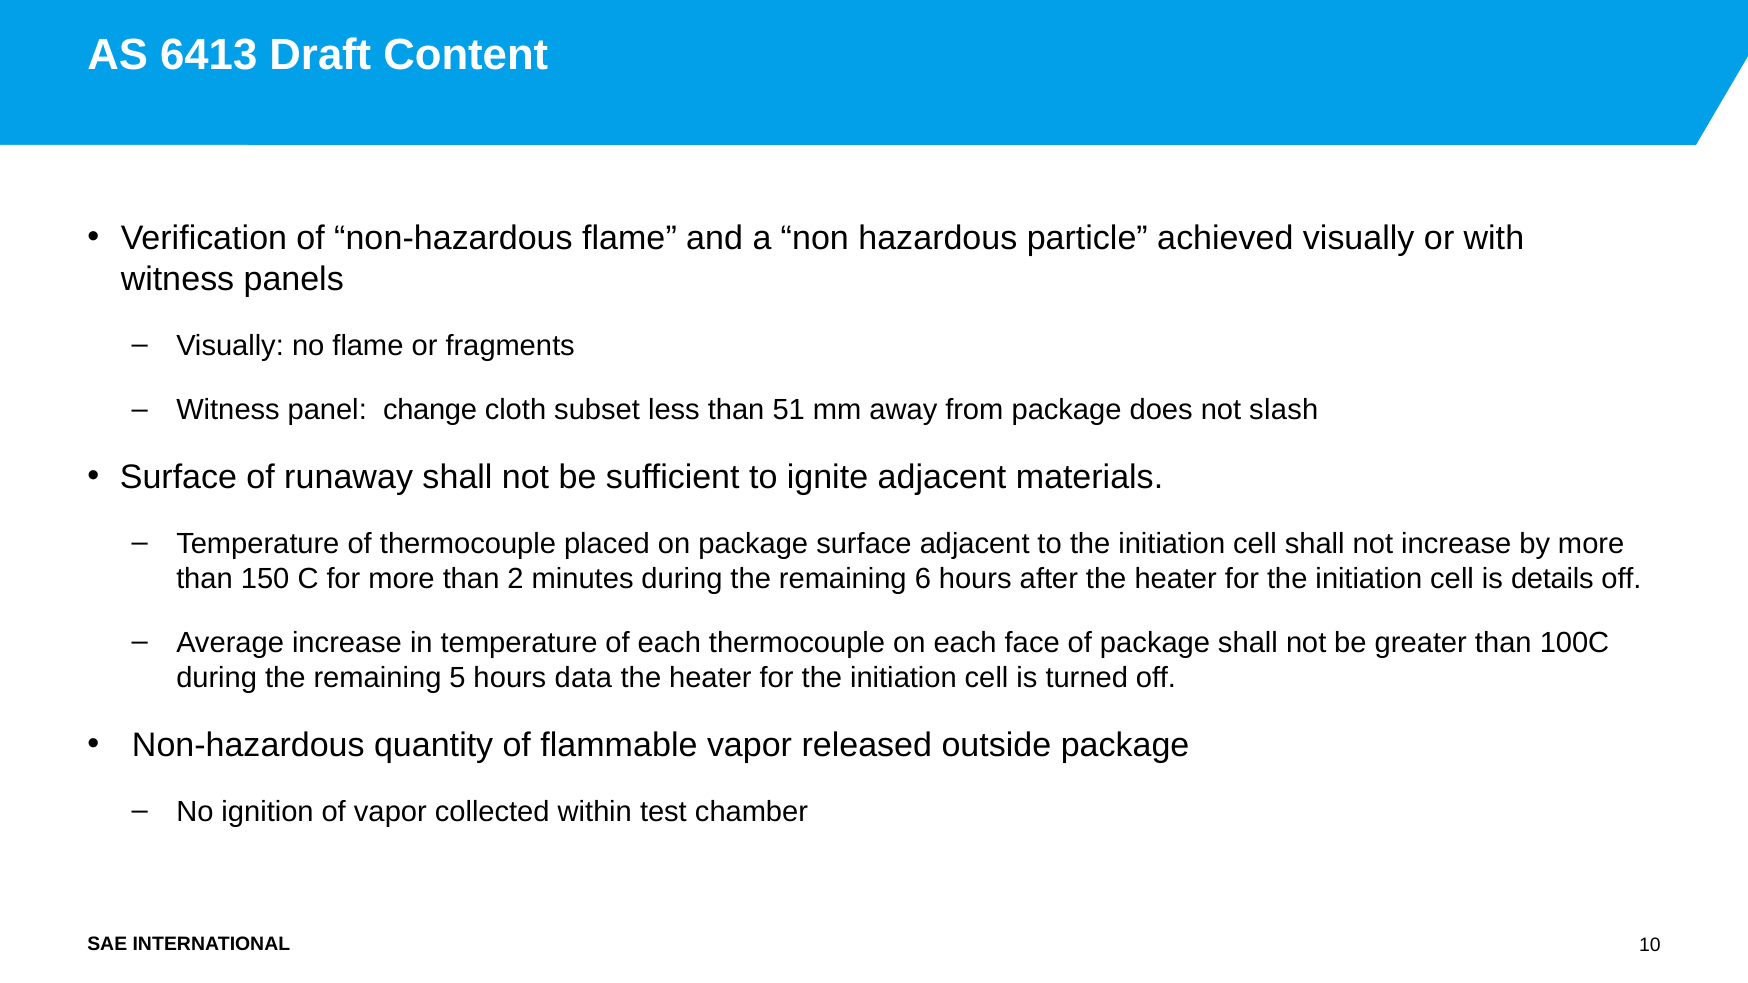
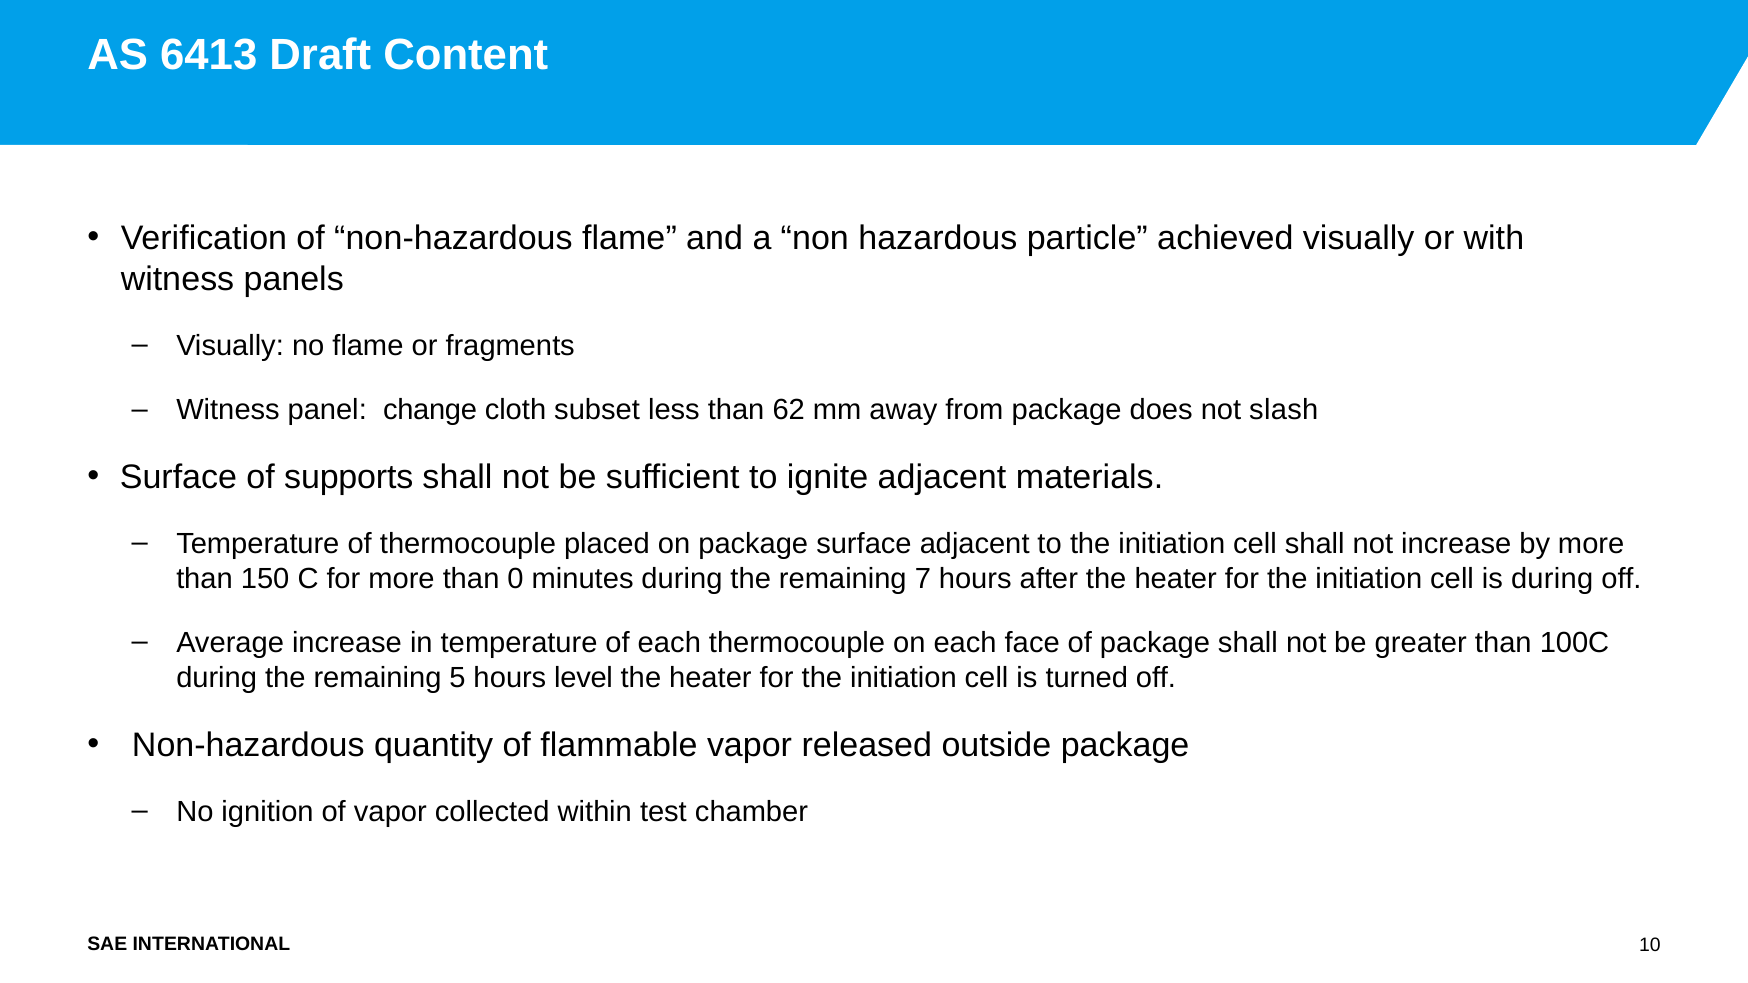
51: 51 -> 62 (789, 410)
runaway: runaway -> supports (349, 477)
2: 2 -> 0 (516, 579)
6: 6 -> 7 (923, 579)
is details: details -> during (1552, 579)
data: data -> level (584, 678)
